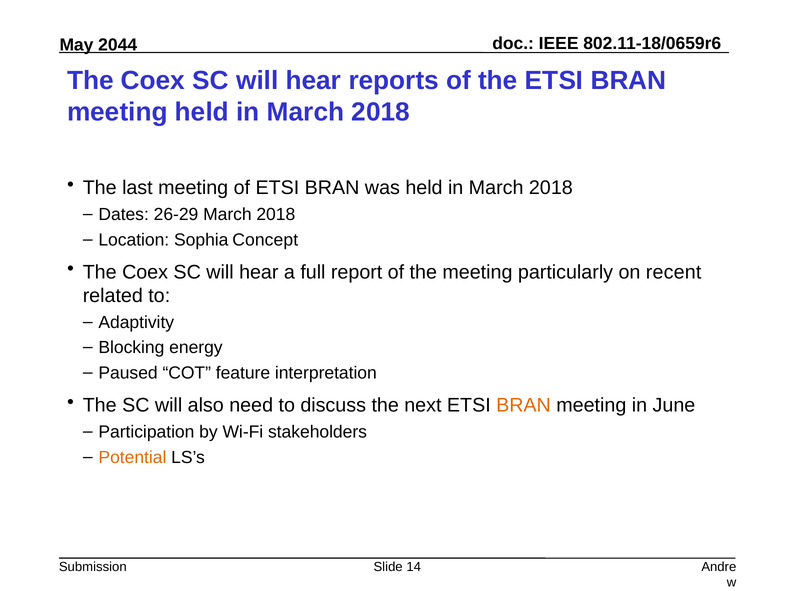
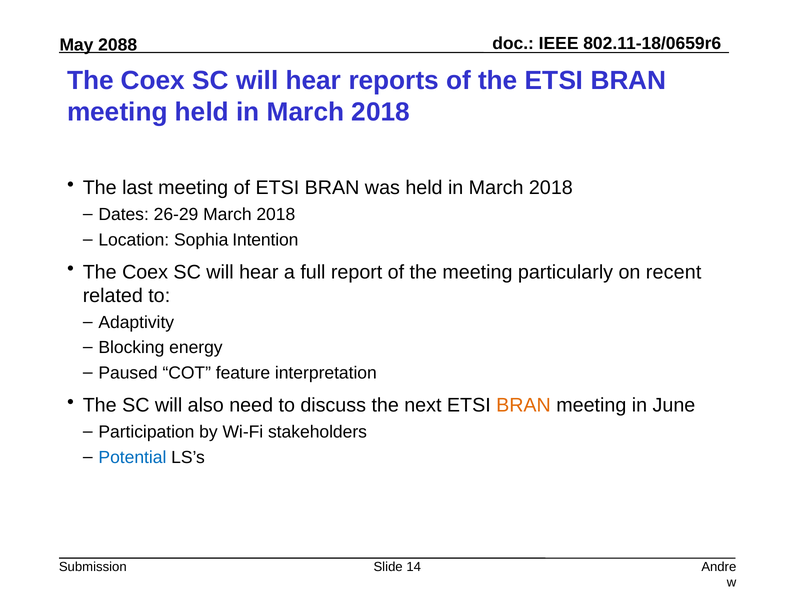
2044: 2044 -> 2088 (118, 45)
Concept: Concept -> Intention (265, 240)
Potential colour: orange -> blue (132, 457)
